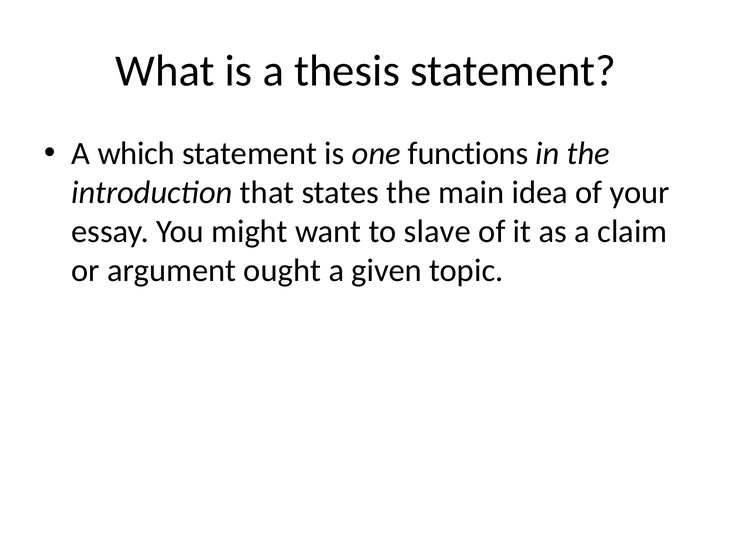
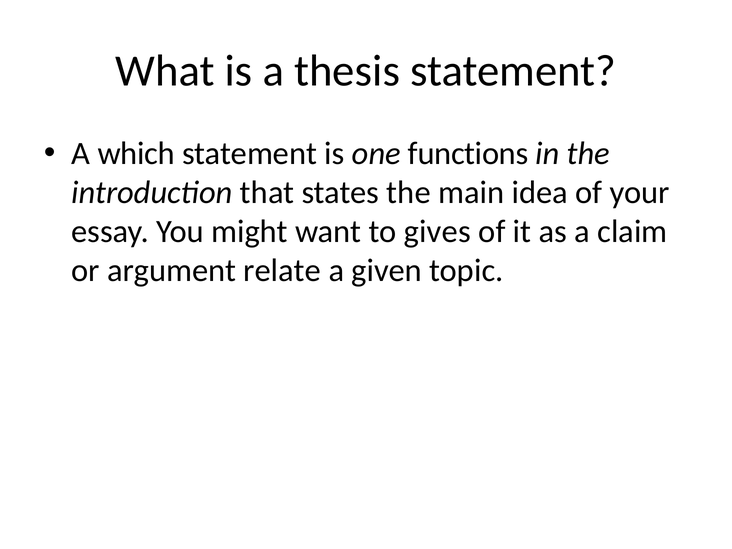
slave: slave -> gives (437, 232)
ought: ought -> relate (282, 271)
